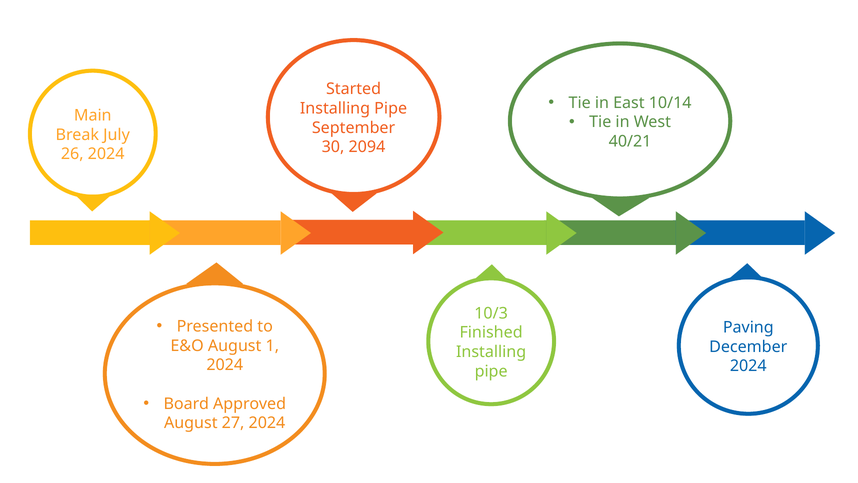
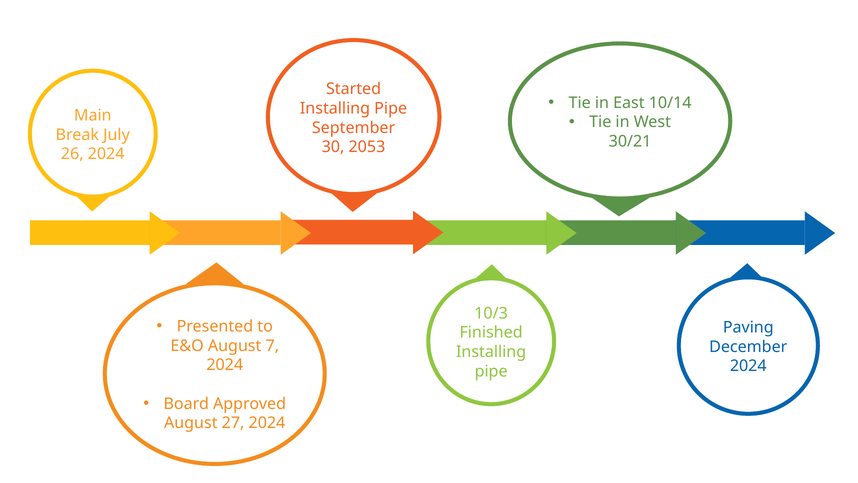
40/21: 40/21 -> 30/21 (630, 141)
2094: 2094 -> 2053 (367, 147)
1: 1 -> 7 (272, 345)
